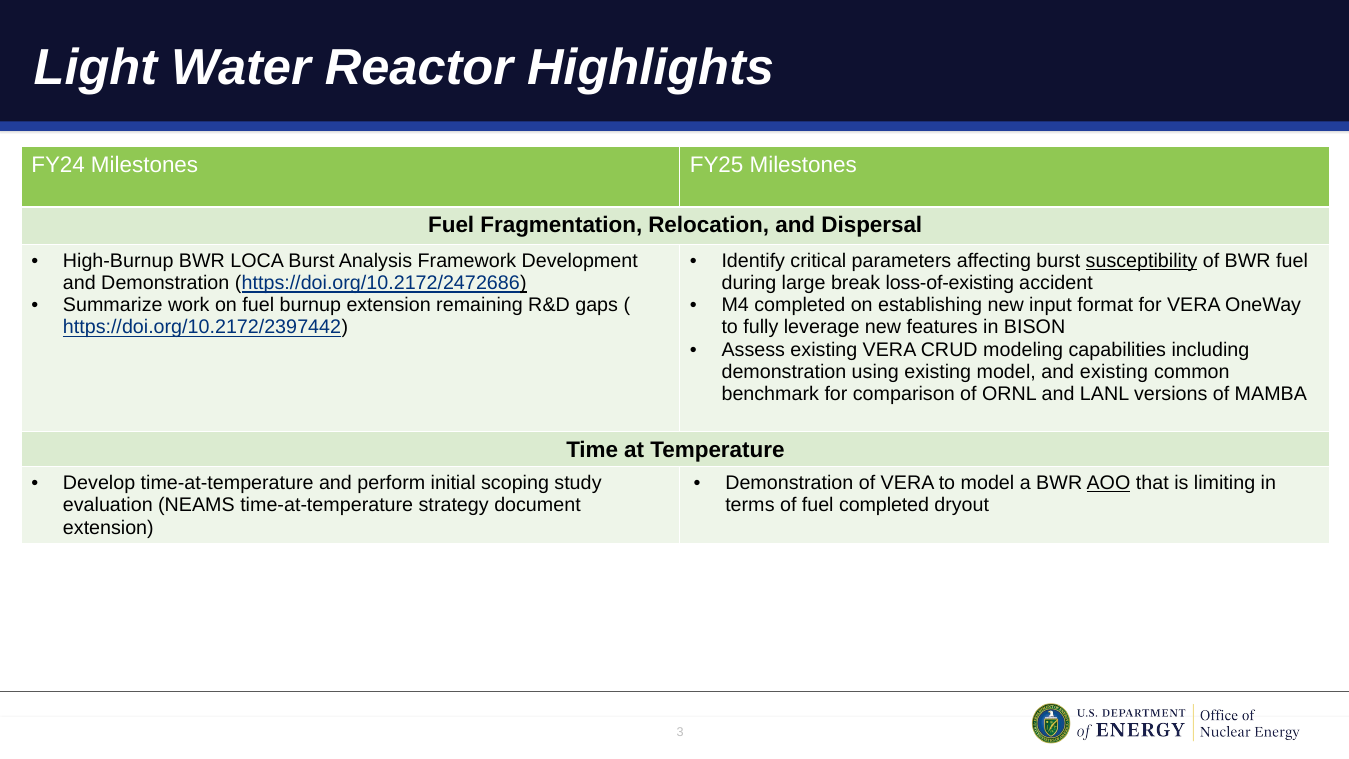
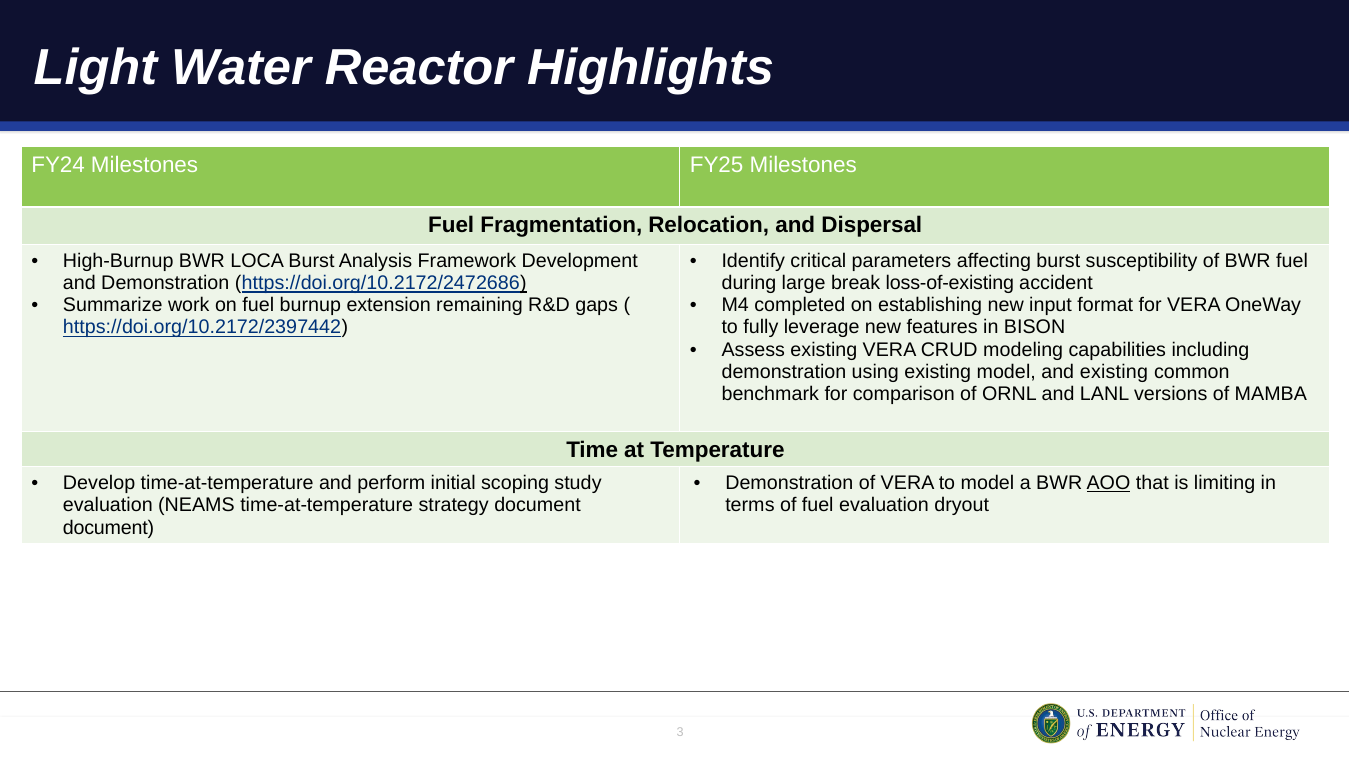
susceptibility underline: present -> none (1142, 261)
fuel completed: completed -> evaluation (884, 505)
extension: extension -> document (108, 527)
